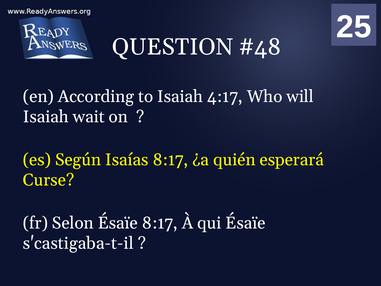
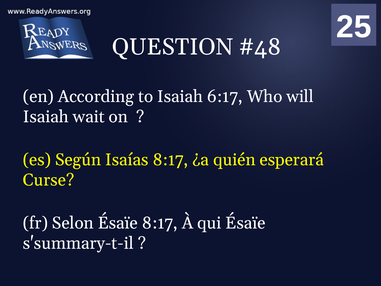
4:17: 4:17 -> 6:17 (225, 96)
s'castigaba-t-il: s'castigaba-t-il -> s'summary-t-il (78, 243)
